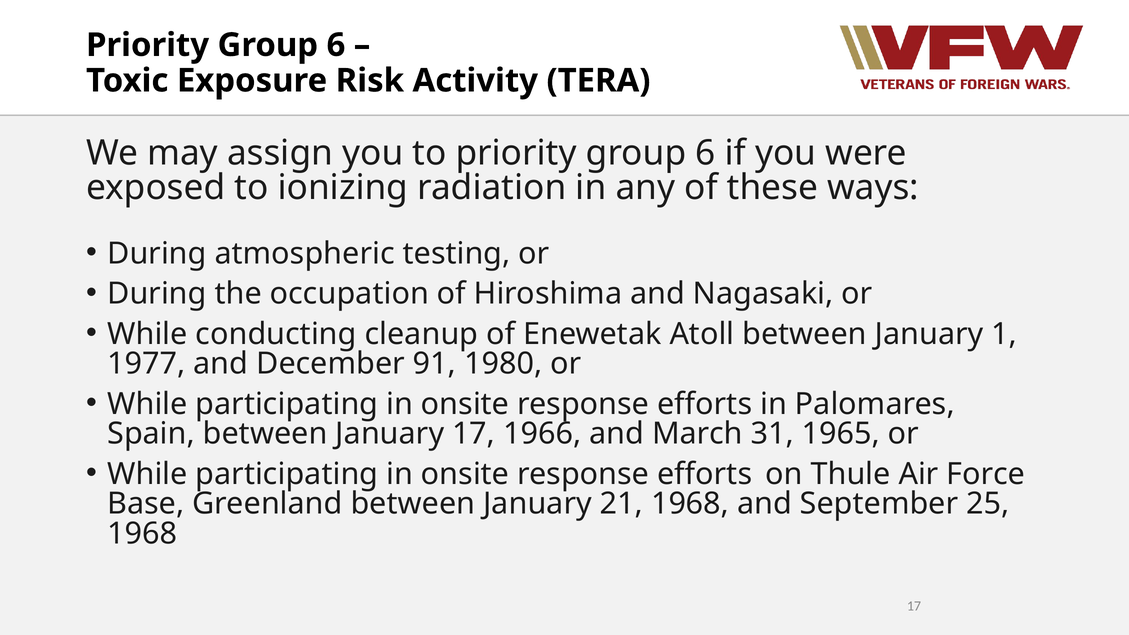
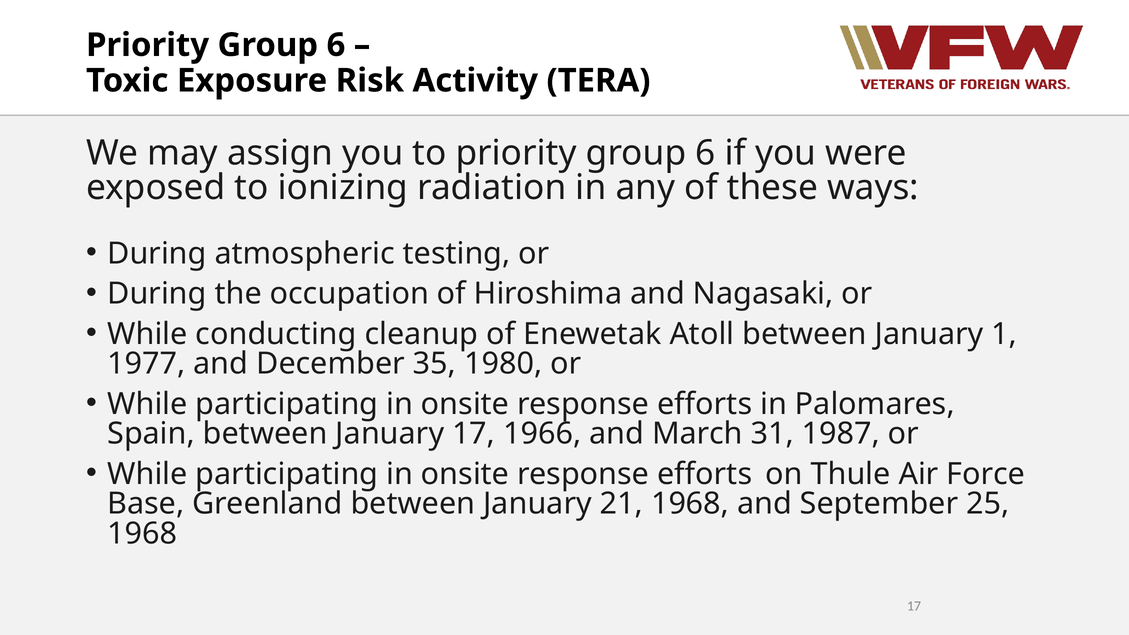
91: 91 -> 35 (435, 364)
1965: 1965 -> 1987 (841, 434)
